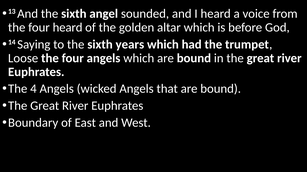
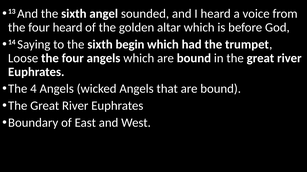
years: years -> begin (130, 44)
